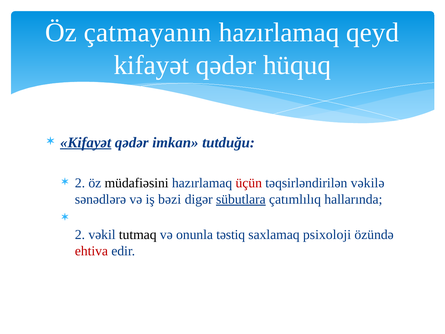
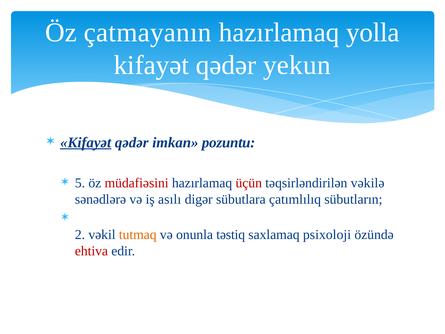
qeyd: qeyd -> yolla (373, 33)
hüquq: hüquq -> yekun (297, 65)
tutduğu: tutduğu -> pozuntu (229, 142)
2: 2 -> 5 (80, 183)
müdafiəsini colour: black -> red (137, 183)
bəzi: bəzi -> asılı (170, 199)
sübutlara underline: present -> none (241, 199)
hallarında: hallarında -> sübutların (353, 199)
tutmaq colour: black -> orange (138, 234)
